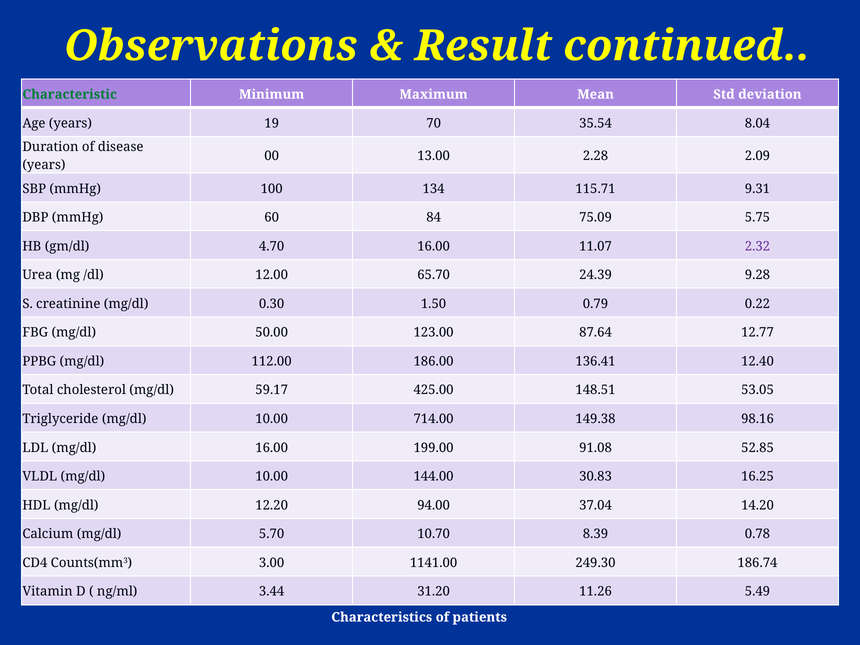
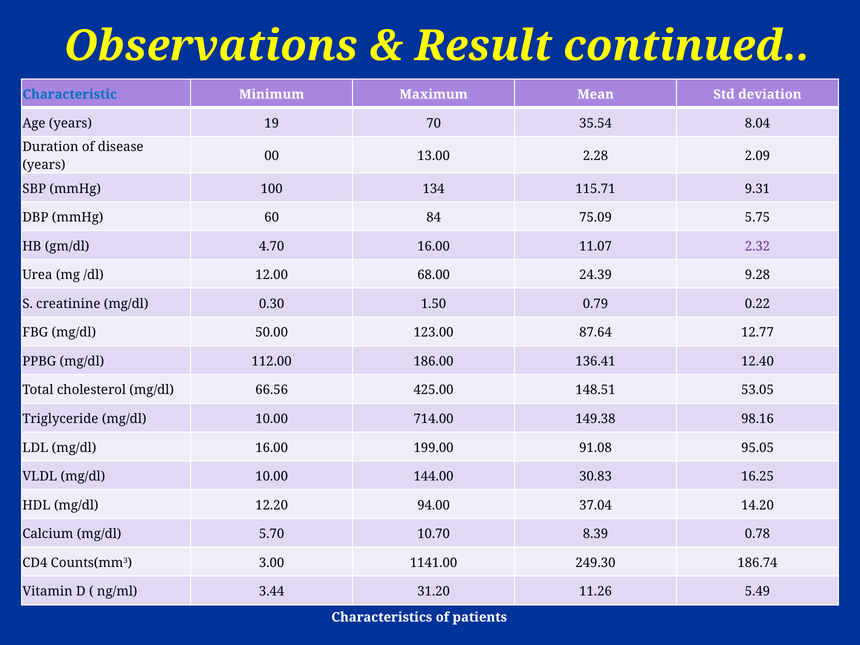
Characteristic colour: green -> blue (70, 94)
65.70: 65.70 -> 68.00 (434, 275)
59.17: 59.17 -> 66.56 (272, 390)
52.85: 52.85 -> 95.05 (758, 448)
